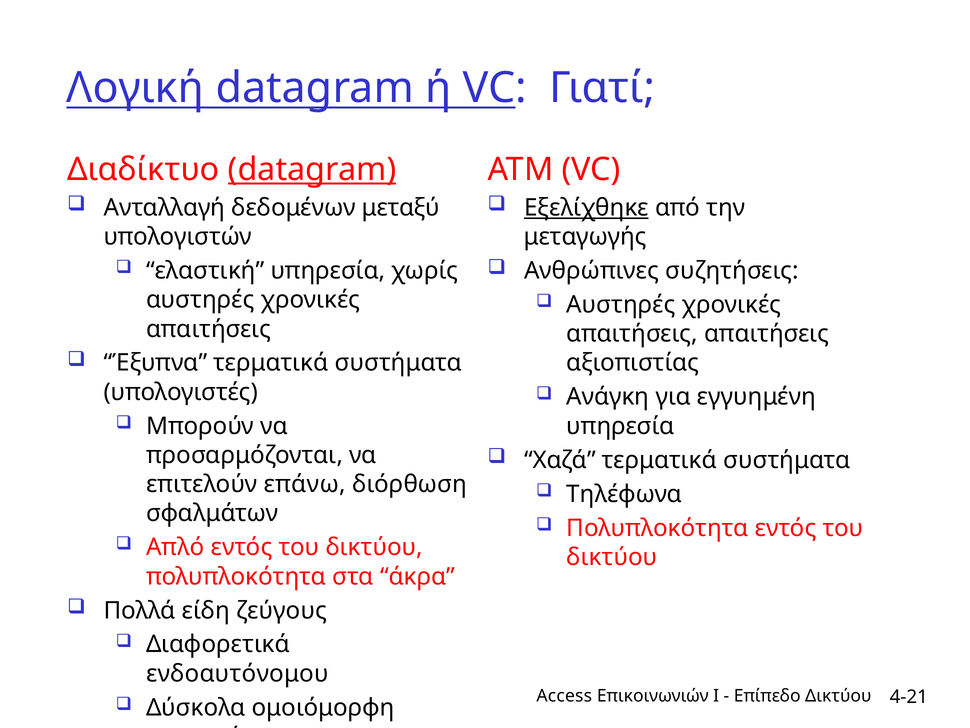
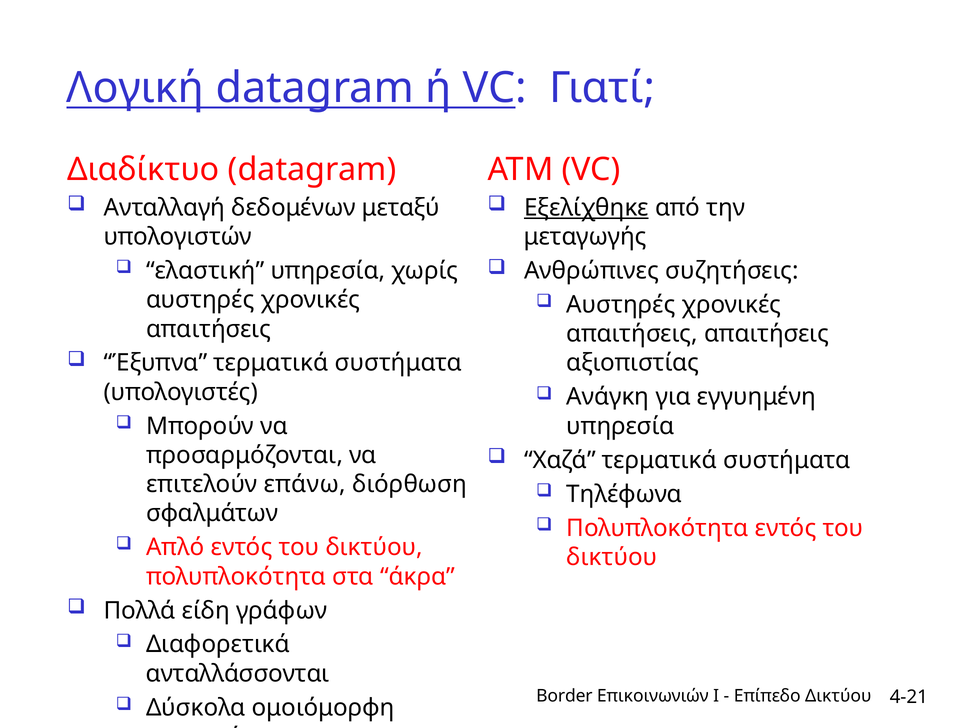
datagram underline: present -> none (312, 169)
ζεύγους: ζεύγους -> γράφων (282, 610)
ενδοαυτόνομου: ενδοαυτόνομου -> ανταλλάσσονται (238, 673)
Access: Access -> Border (564, 696)
